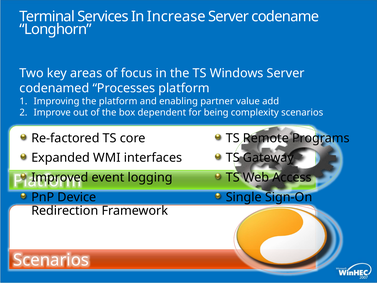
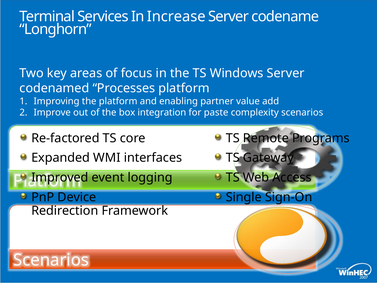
dependent: dependent -> integration (162, 112)
being: being -> paste (216, 112)
